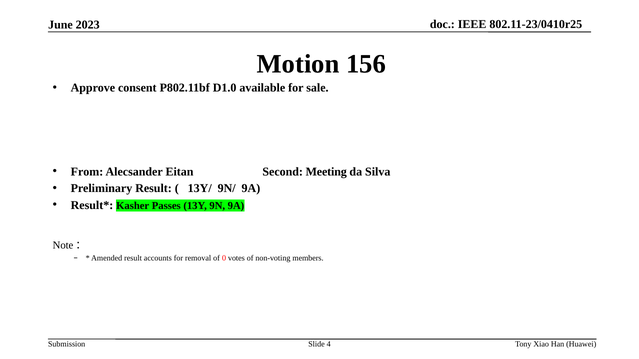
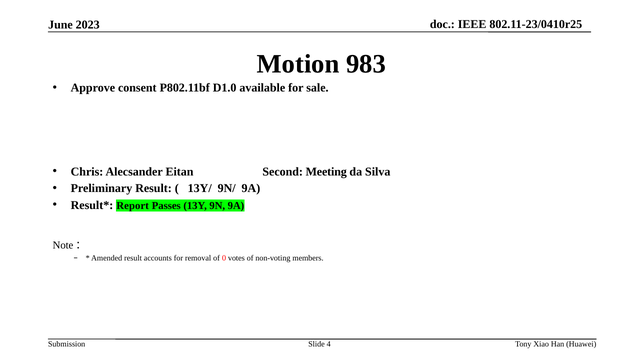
156: 156 -> 983 (366, 64)
From: From -> Chris (87, 172)
Kasher: Kasher -> Report (133, 206)
